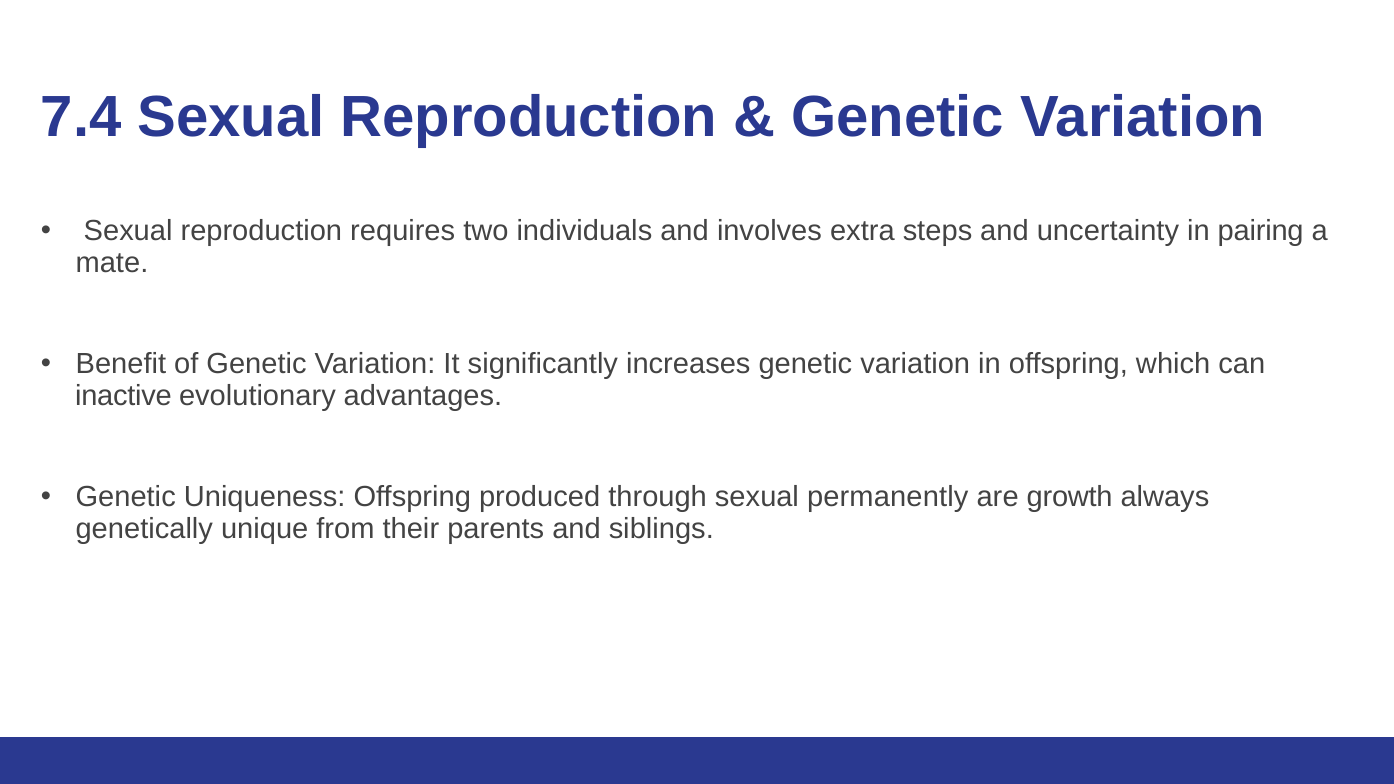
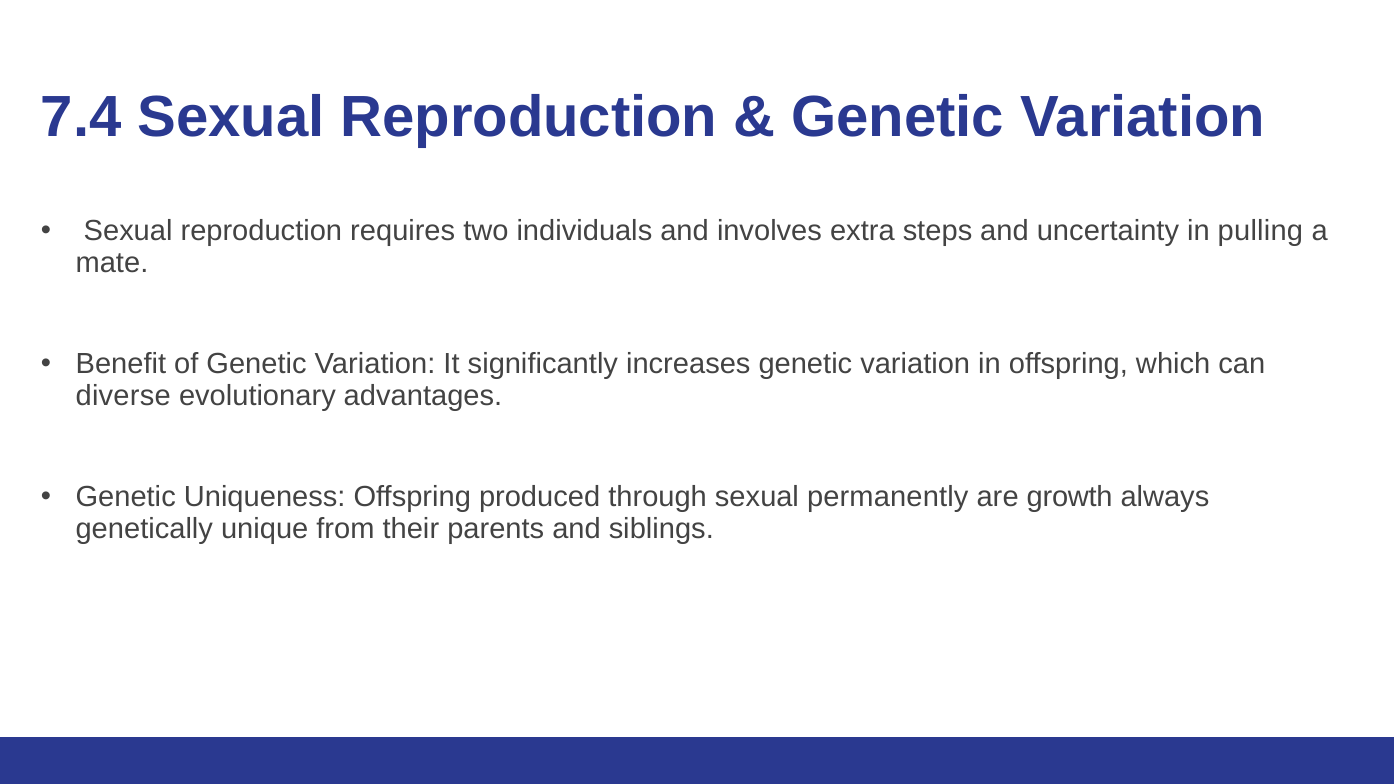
pairing: pairing -> pulling (1260, 231)
inactive: inactive -> diverse (123, 396)
